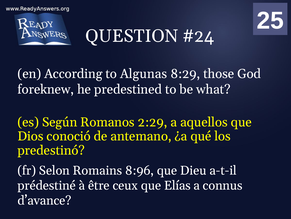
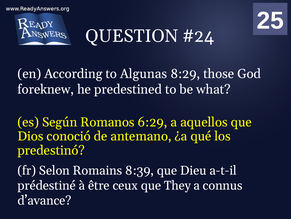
2:29: 2:29 -> 6:29 (153, 122)
8:96: 8:96 -> 8:39 (140, 170)
Elías: Elías -> They (177, 185)
